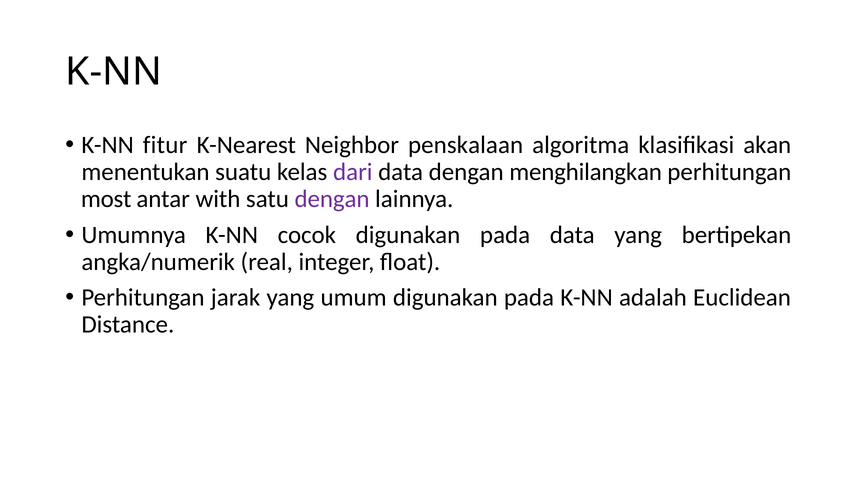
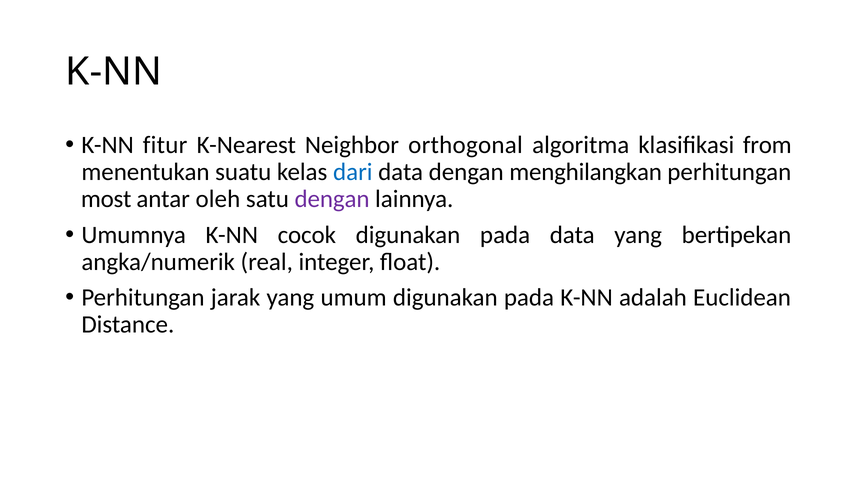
penskalaan: penskalaan -> orthogonal (466, 145)
akan: akan -> from (767, 145)
dari colour: purple -> blue (353, 172)
with: with -> oleh (218, 199)
